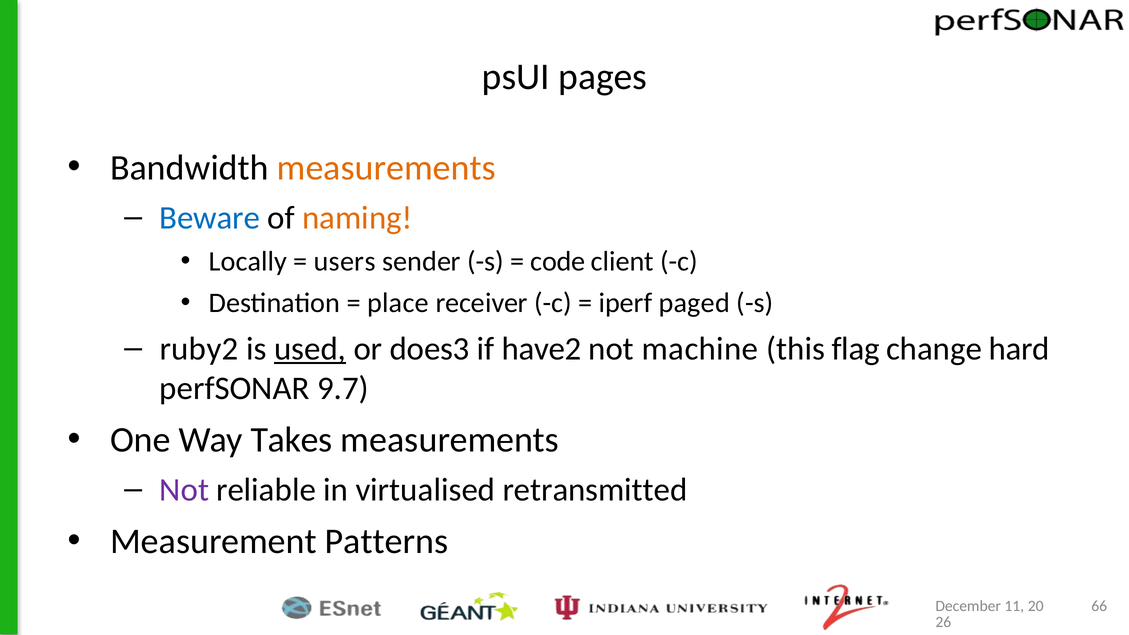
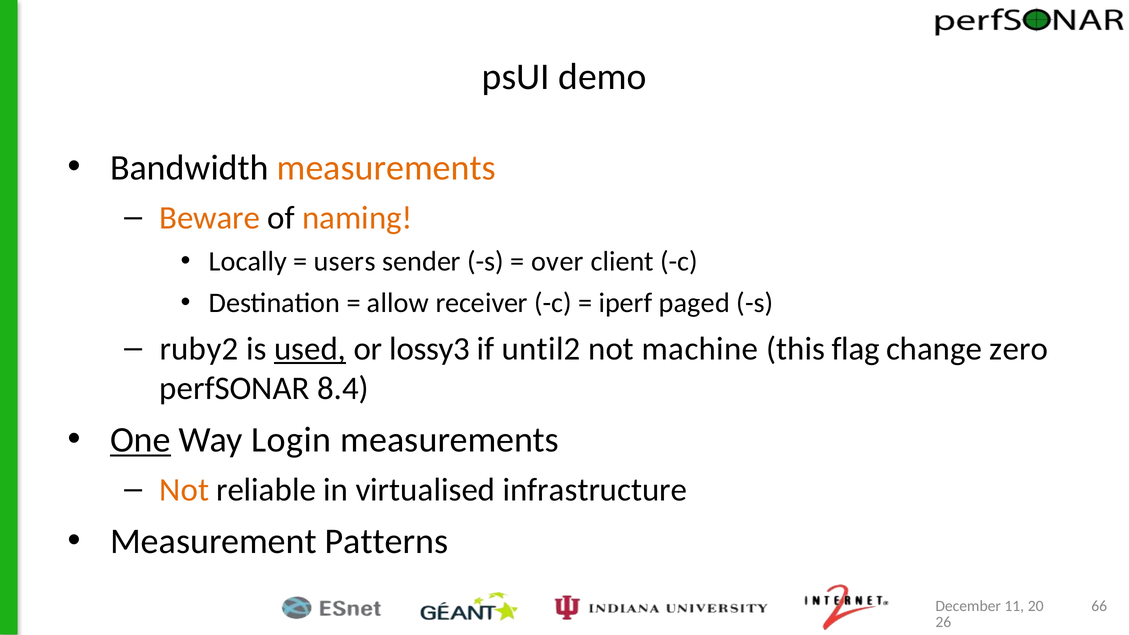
pages: pages -> demo (603, 77)
Beware colour: blue -> orange (210, 218)
code: code -> over (557, 262)
place: place -> allow (398, 303)
does3: does3 -> lossy3 (430, 349)
have2: have2 -> until2 (541, 349)
hard: hard -> zero (1019, 349)
9.7: 9.7 -> 8.4 (343, 388)
One underline: none -> present (140, 440)
Takes: Takes -> Login (291, 440)
Not colour: purple -> orange (184, 490)
retransmitted: retransmitted -> infrastructure (595, 490)
